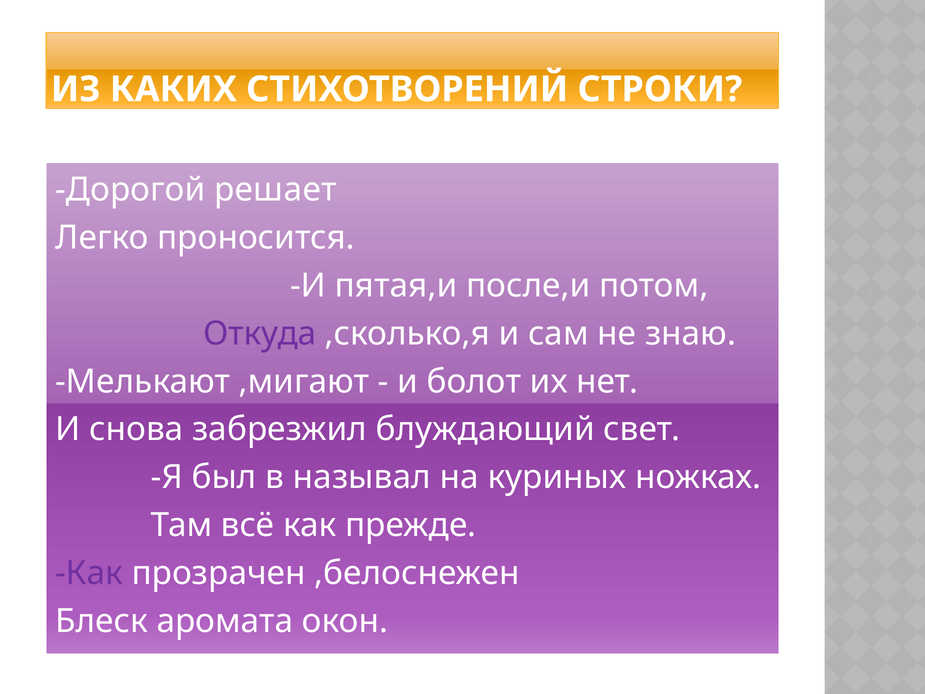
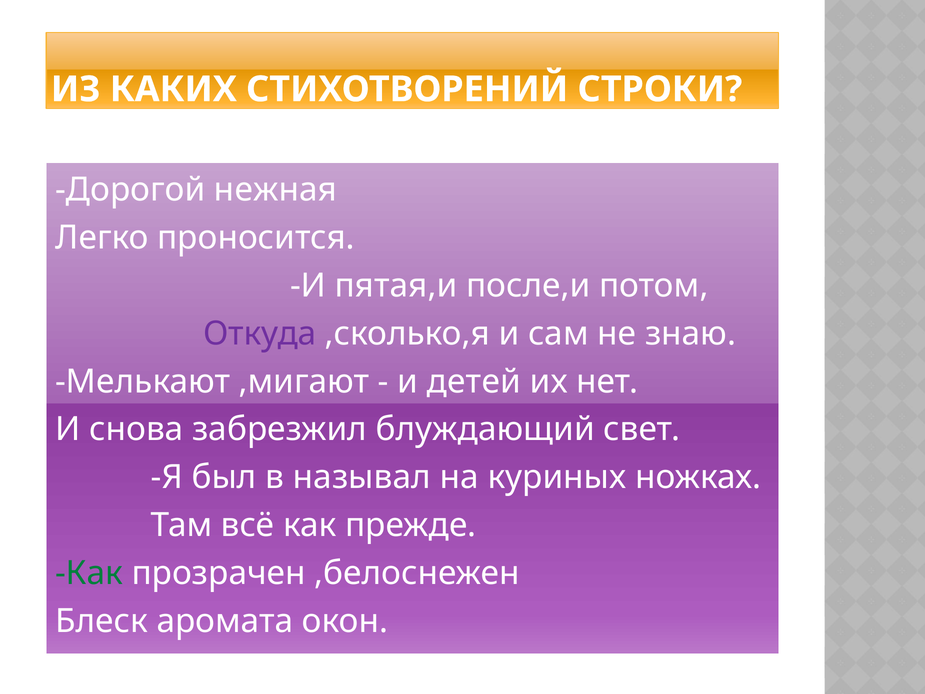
решает: решает -> нежная (276, 190)
болот: болот -> детей (474, 381)
Как colour: purple -> green (89, 573)
